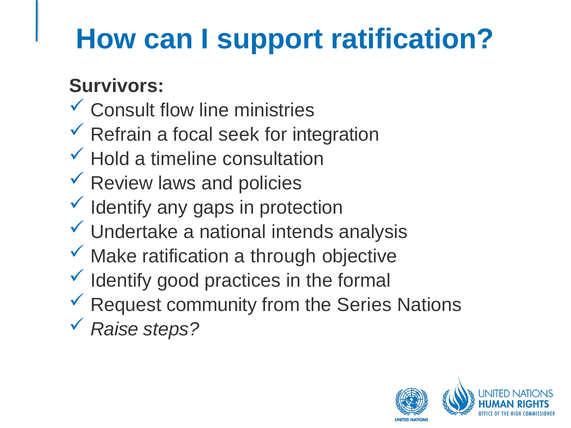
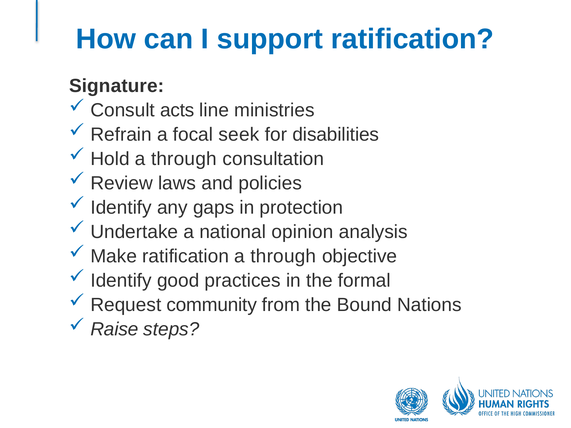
Survivors: Survivors -> Signature (117, 86)
flow: flow -> acts (177, 110)
integration: integration -> disabilities (336, 135)
Hold a timeline: timeline -> through (184, 159)
intends: intends -> opinion (302, 232)
Series: Series -> Bound (364, 305)
